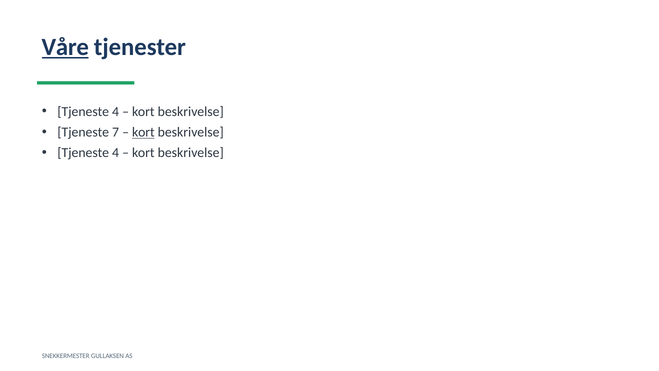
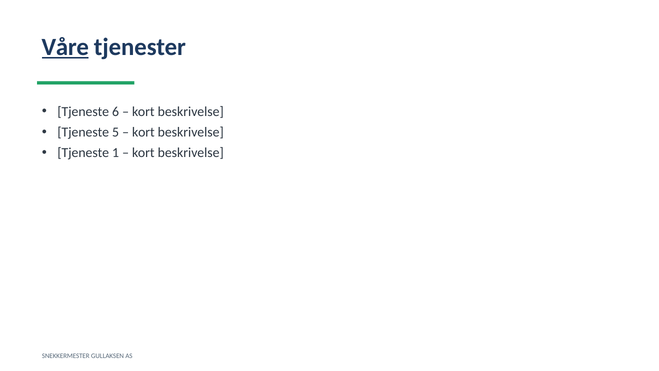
4: 4 -> 6 (116, 112)
7: 7 -> 5 (116, 132)
kort underline: present -> none (143, 132)
4: 4 -> 1 (116, 153)
